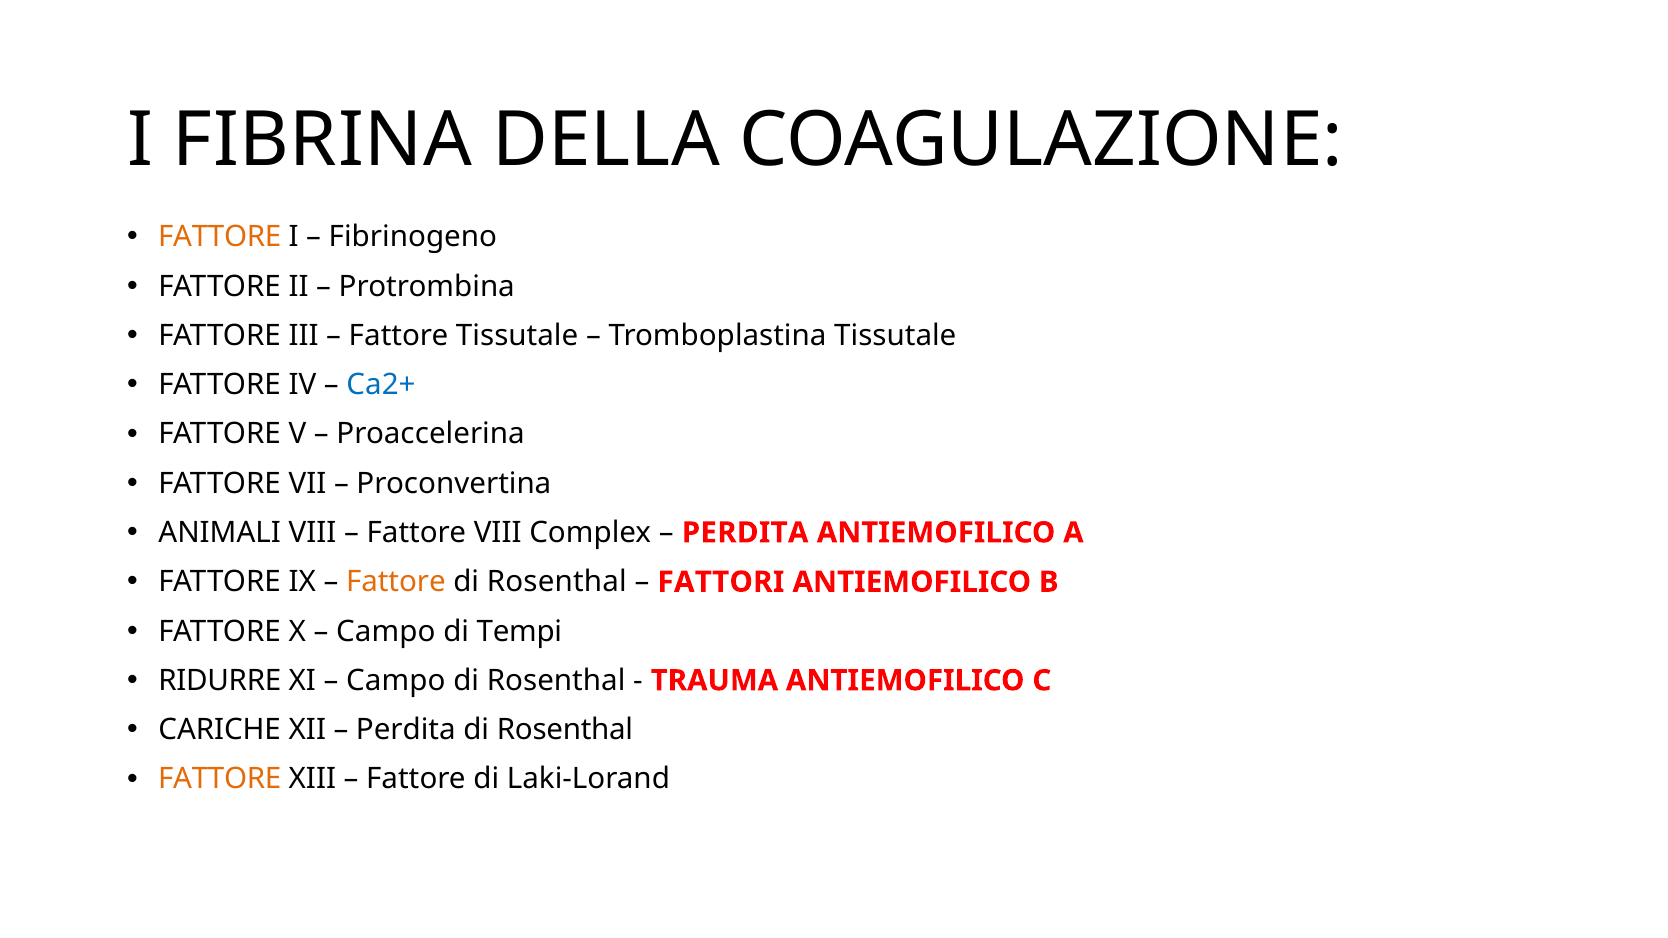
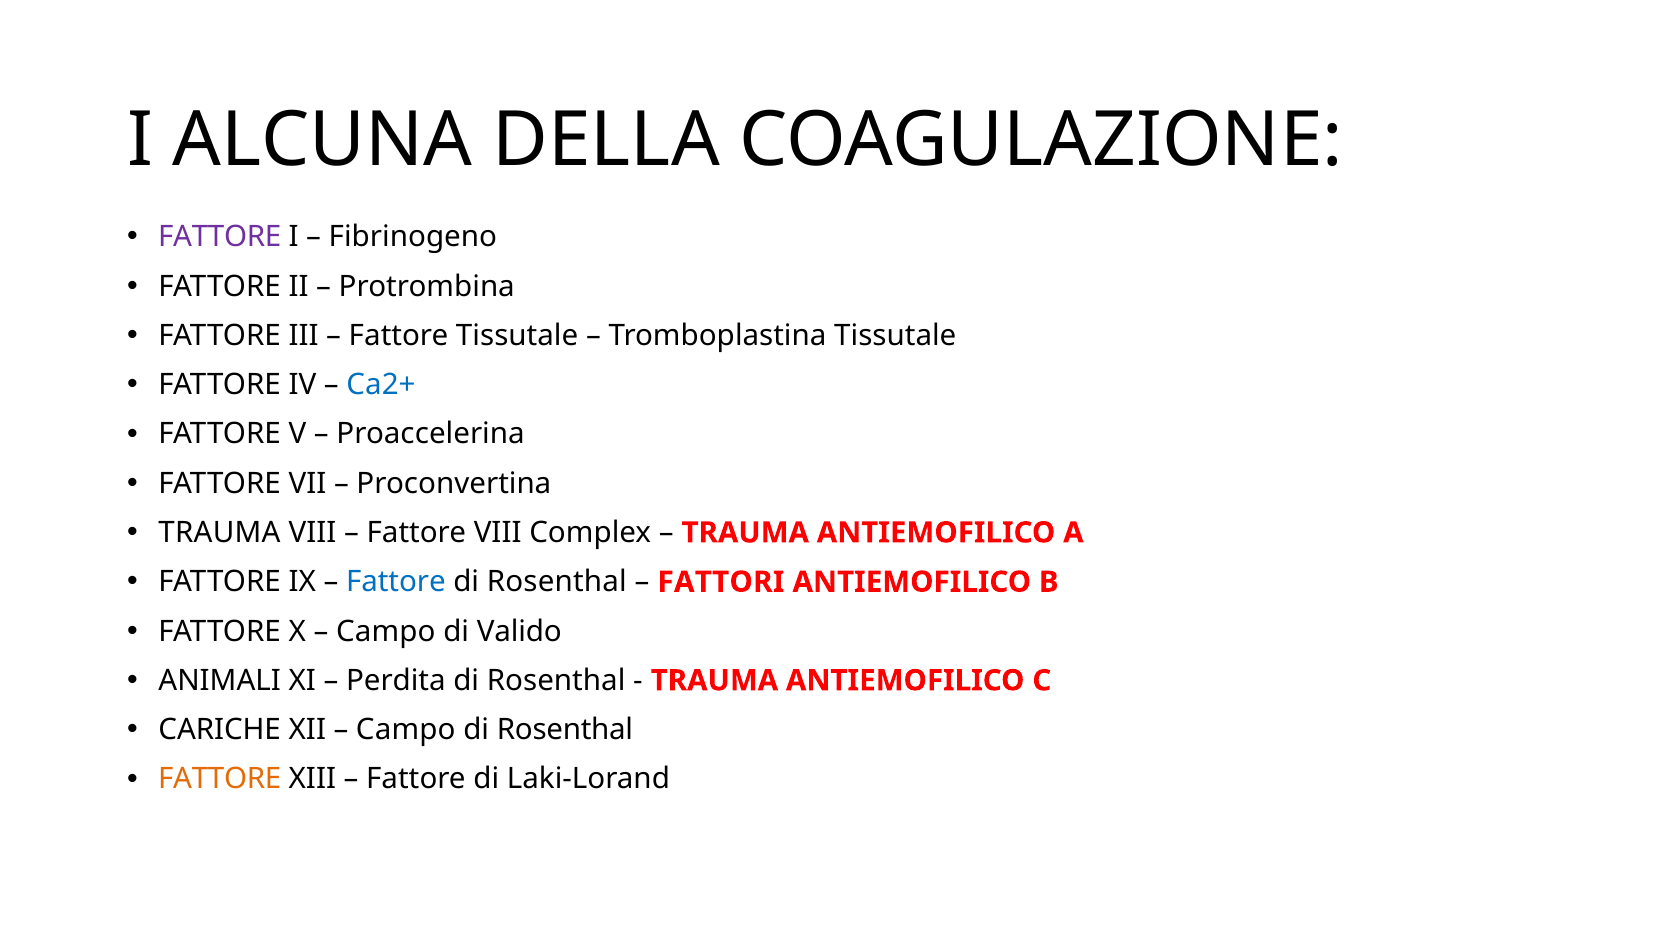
FIBRINA: FIBRINA -> ALCUNA (323, 140)
FATTORE colour: orange -> purple (220, 237)
ANIMALI: ANIMALI -> TRAUMA (220, 533)
PERDITA: PERDITA -> TRAUMA (745, 533)
Fattore colour: orange -> blue (396, 582)
Tempi: Tempi -> Valido (519, 631)
RIDURRE: RIDURRE -> ANIMALI (220, 681)
Campo: Campo -> Perdita (396, 681)
Perdita: Perdita -> Campo (406, 730)
